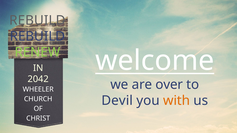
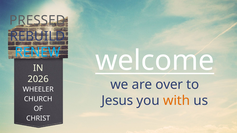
REBUILD: REBUILD -> PRESSED (37, 20)
RENEW colour: light green -> light blue (37, 52)
2042: 2042 -> 2026 (38, 79)
Devil: Devil -> Jesus (117, 101)
